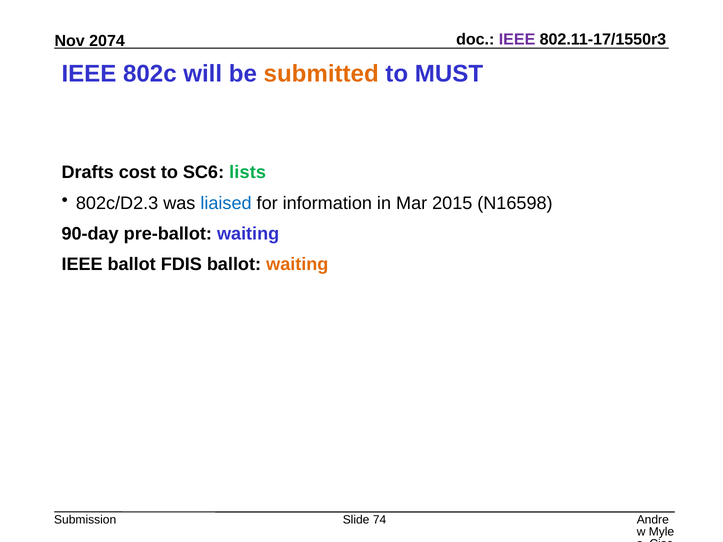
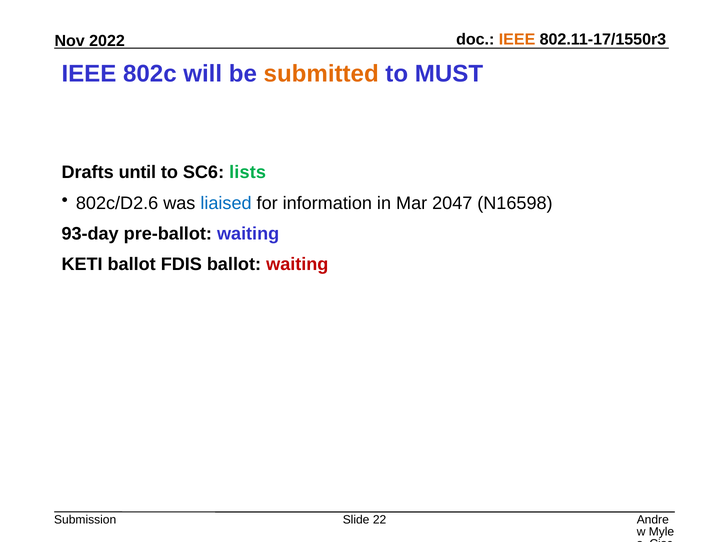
IEEE colour: purple -> orange (517, 40)
2074: 2074 -> 2022 (107, 41)
cost: cost -> until (137, 172)
802c/D2.3: 802c/D2.3 -> 802c/D2.6 (117, 203)
2015: 2015 -> 2047 (452, 203)
90-day: 90-day -> 93-day (90, 234)
IEEE: IEEE -> KETI (82, 265)
waiting colour: orange -> red (297, 265)
74: 74 -> 22 (380, 520)
